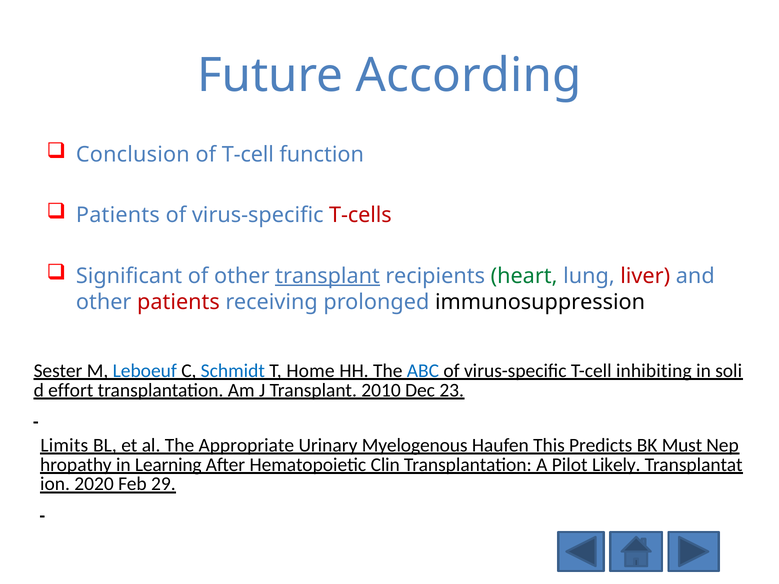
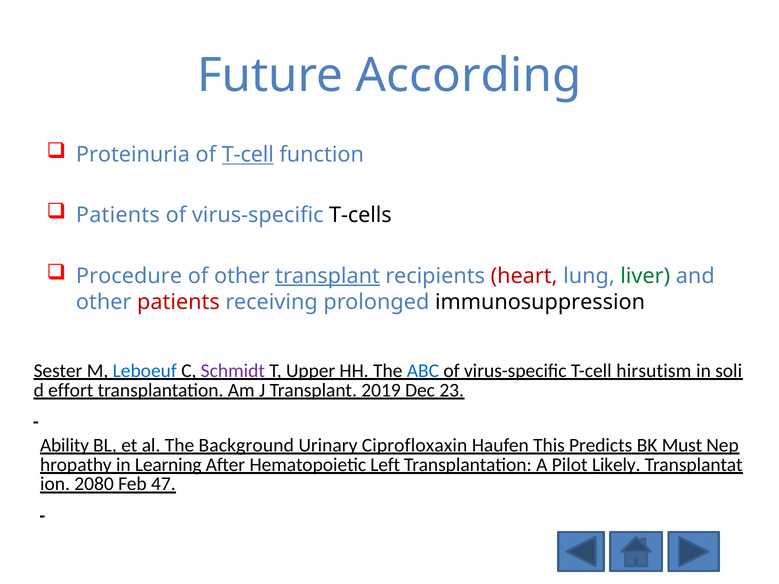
Conclusion: Conclusion -> Proteinuria (133, 155)
T-cell underline: none -> present (248, 155)
T-cells colour: red -> black (360, 215)
Significant: Significant -> Procedure (129, 276)
heart colour: green -> red (524, 276)
liver colour: red -> green (645, 276)
Schmidt colour: blue -> purple (233, 371)
Home: Home -> Upper (311, 371)
inhibiting: inhibiting -> hirsutism (654, 371)
2010: 2010 -> 2019 (381, 390)
Limits: Limits -> Ability (65, 445)
Appropriate: Appropriate -> Background (246, 445)
Myelogenous: Myelogenous -> Ciprofloxaxin (415, 445)
Clin: Clin -> Left (385, 465)
2020: 2020 -> 2080 (94, 484)
29: 29 -> 47 (163, 484)
